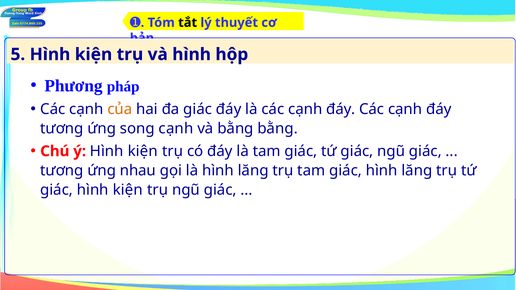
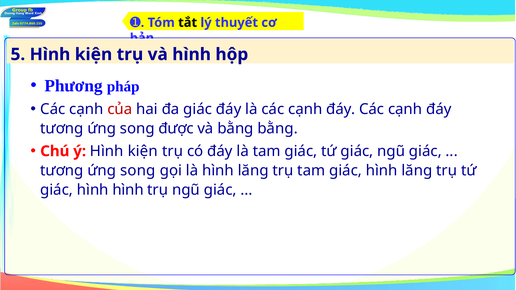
của colour: orange -> red (120, 109)
song cạnh: cạnh -> được (176, 129)
nhau: nhau -> song (138, 171)
giác hình kiện: kiện -> hình (128, 190)
